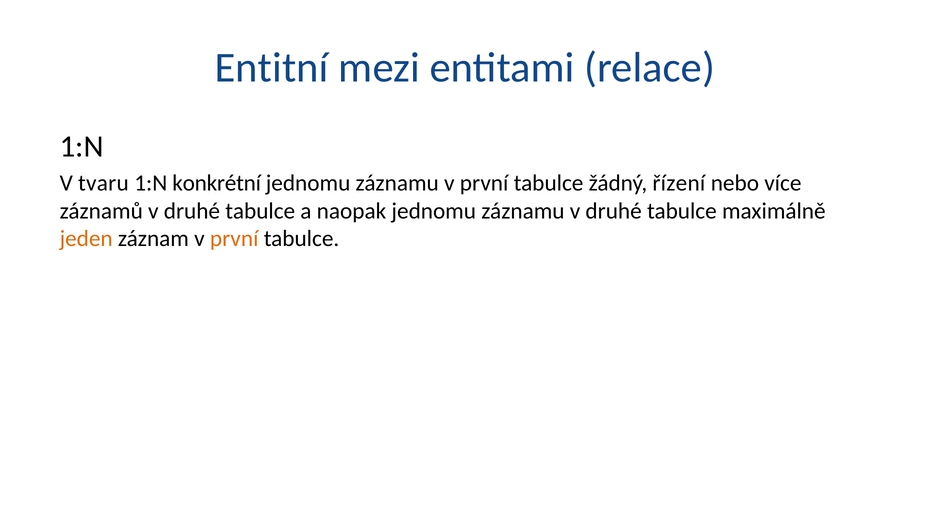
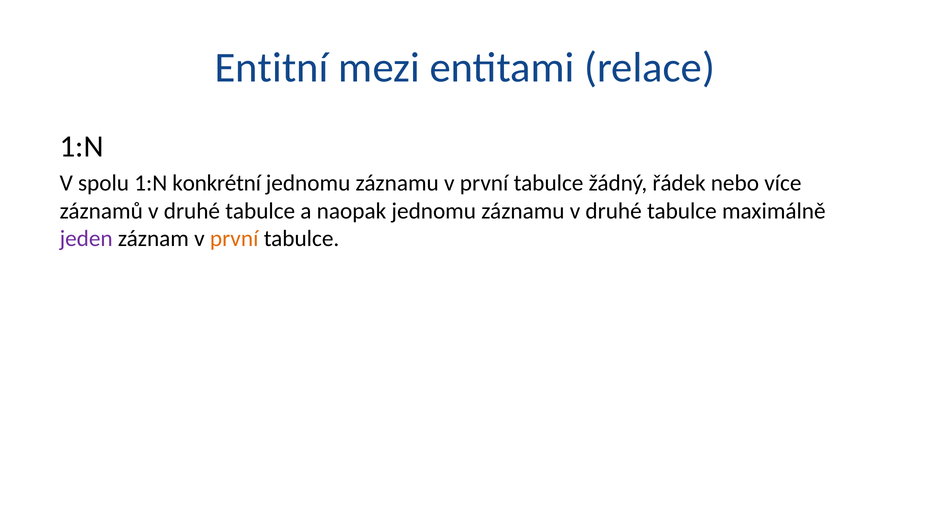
tvaru: tvaru -> spolu (104, 183)
řízení: řízení -> řádek (679, 183)
jeden colour: orange -> purple (86, 239)
